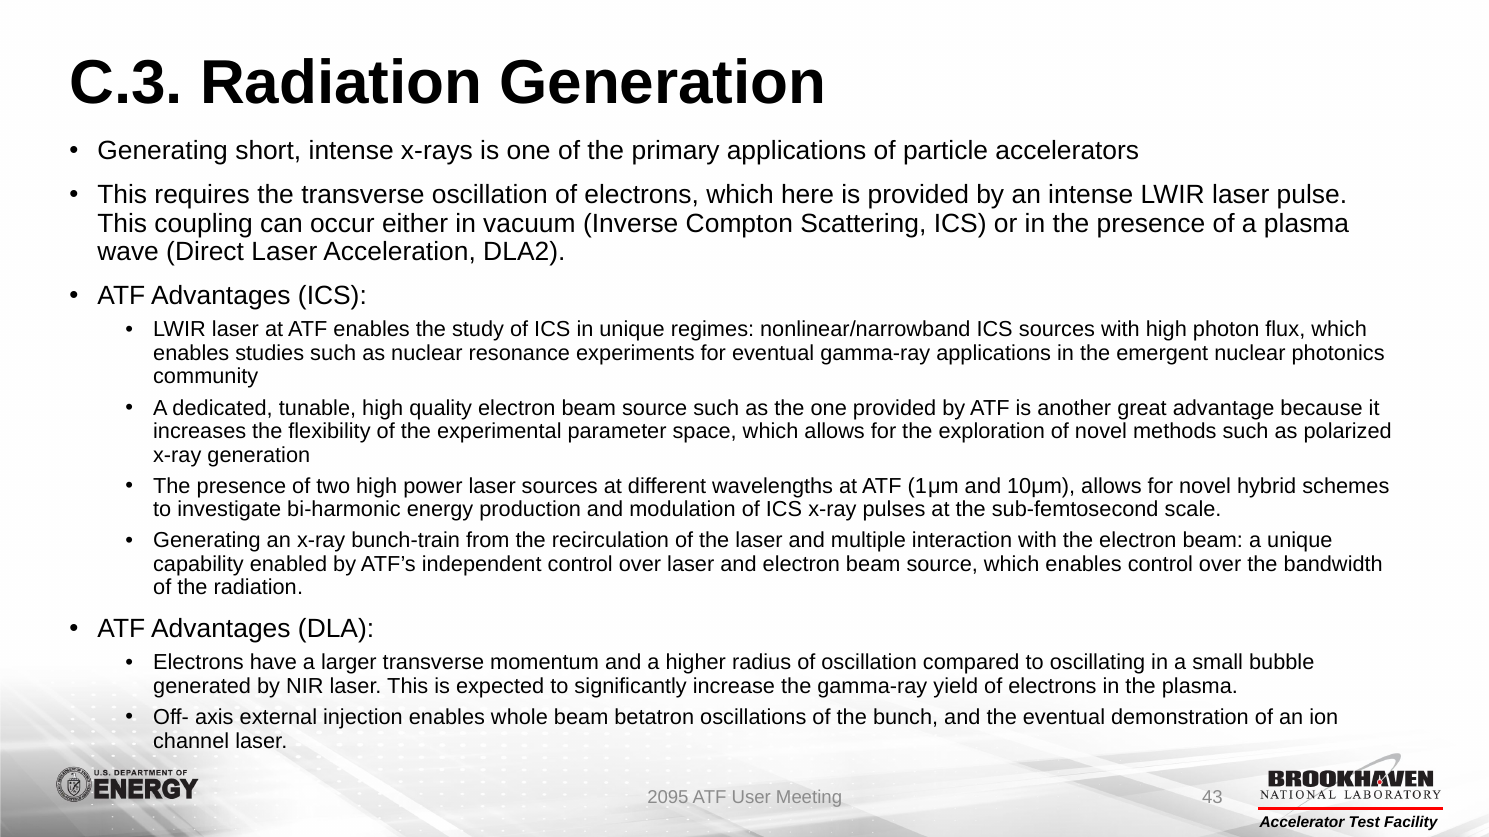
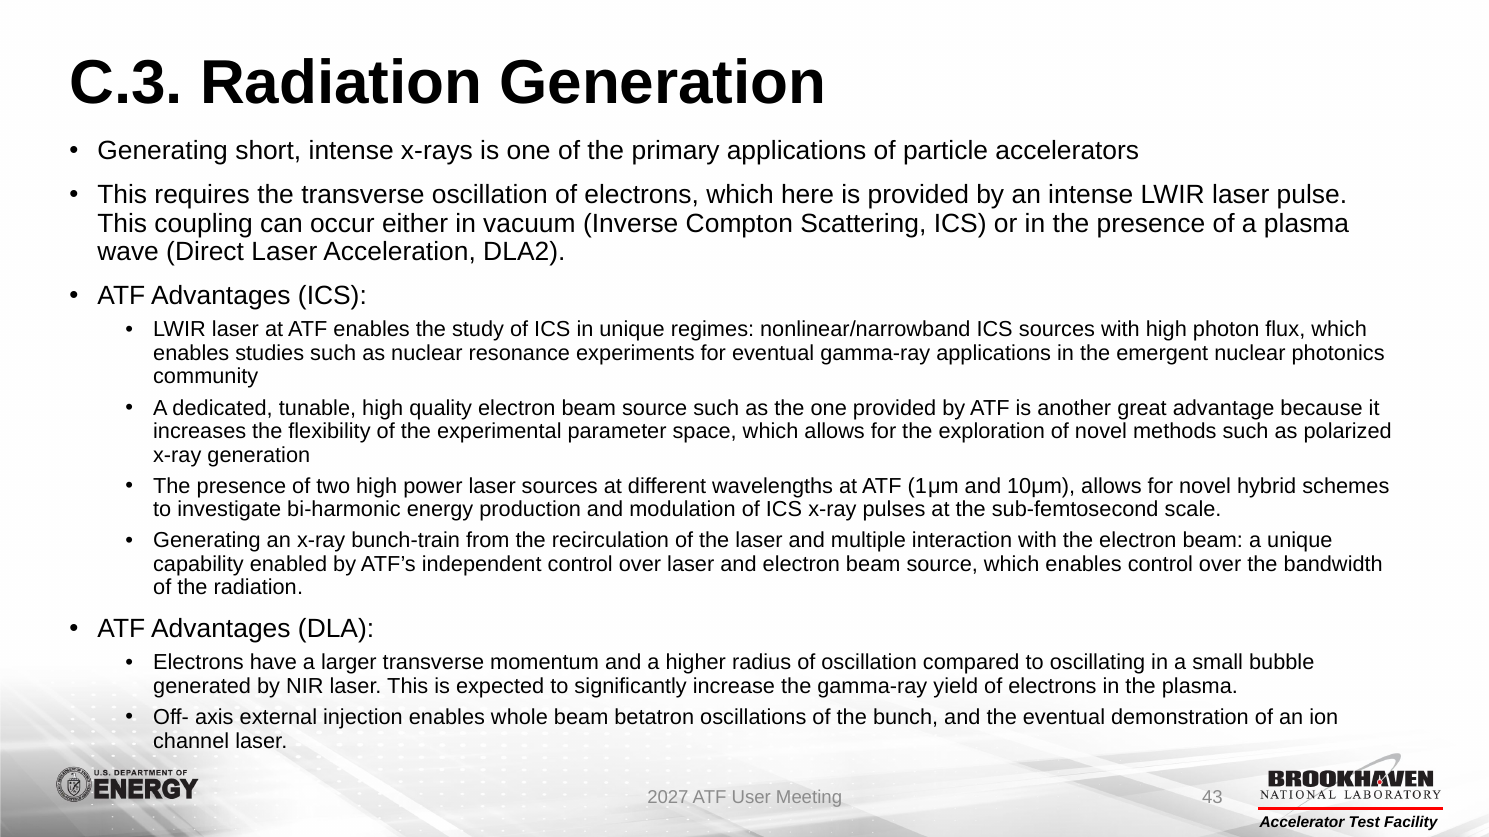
2095: 2095 -> 2027 (668, 797)
